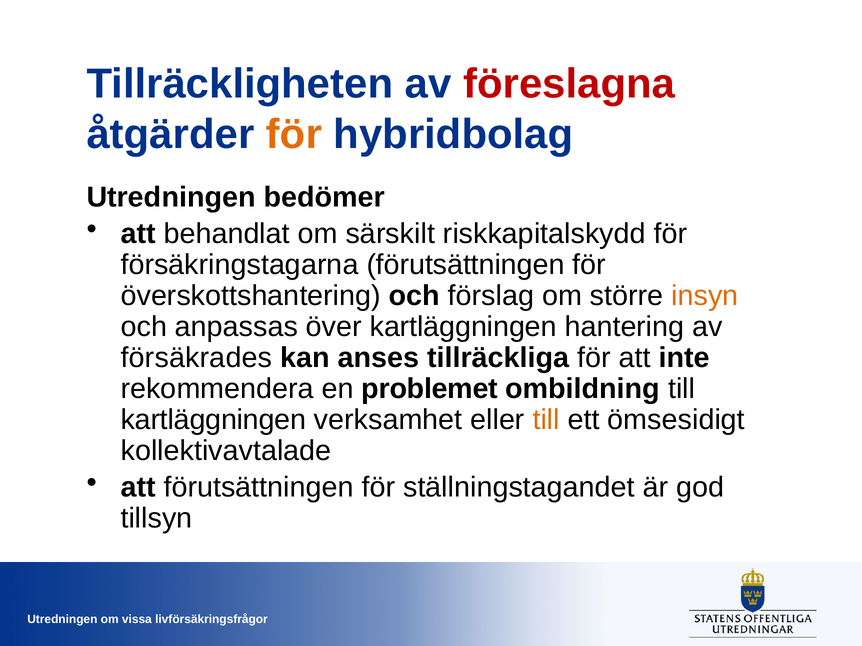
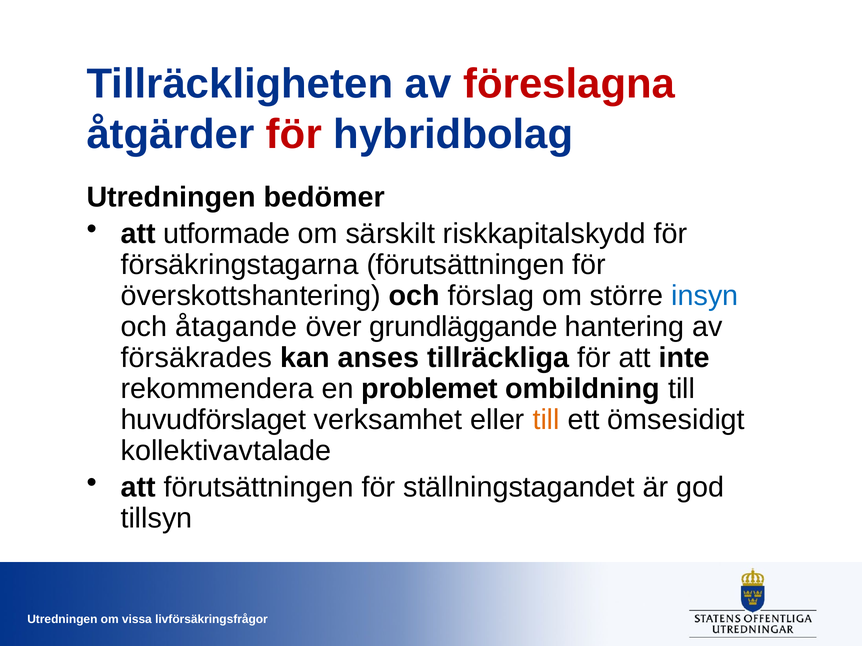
för colour: orange -> red (294, 134)
behandlat: behandlat -> utformade (227, 234)
insyn colour: orange -> blue (705, 296)
anpassas: anpassas -> åtagande (236, 327)
över kartläggningen: kartläggningen -> grundläggande (463, 327)
kartläggningen: kartläggningen -> huvudförslaget (213, 420)
